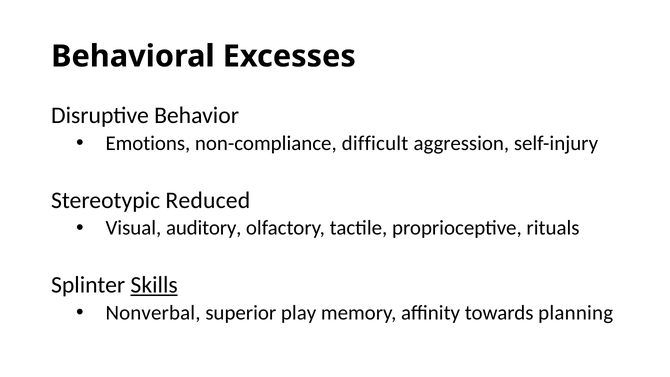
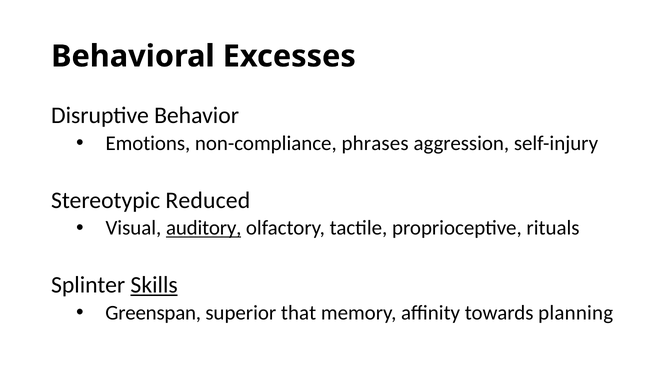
difficult: difficult -> phrases (375, 143)
auditory underline: none -> present (204, 228)
Nonverbal: Nonverbal -> Greenspan (153, 313)
play: play -> that (299, 313)
